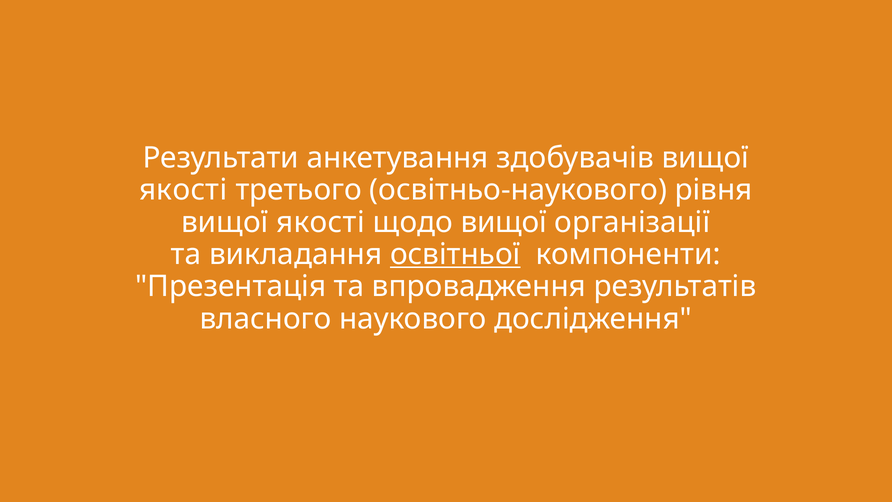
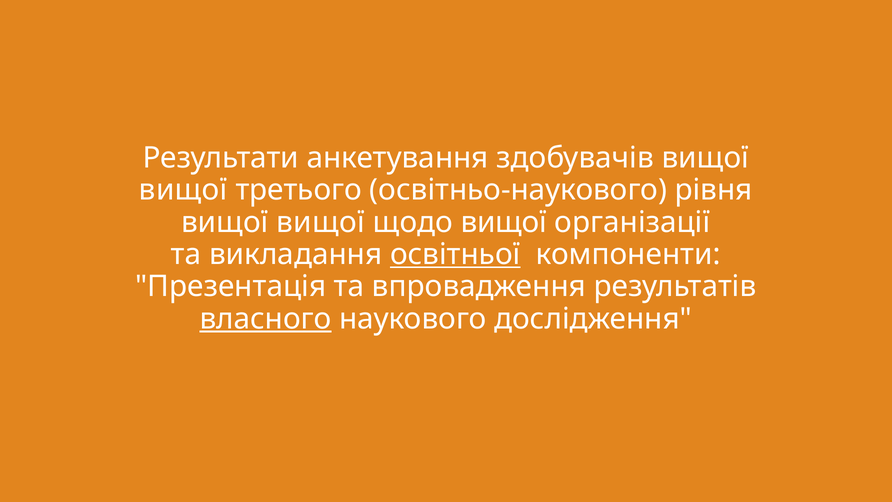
якості: якості -> вищої (183, 190)
якості: якості -> вищої (321, 222)
власного underline: none -> present (266, 319)
